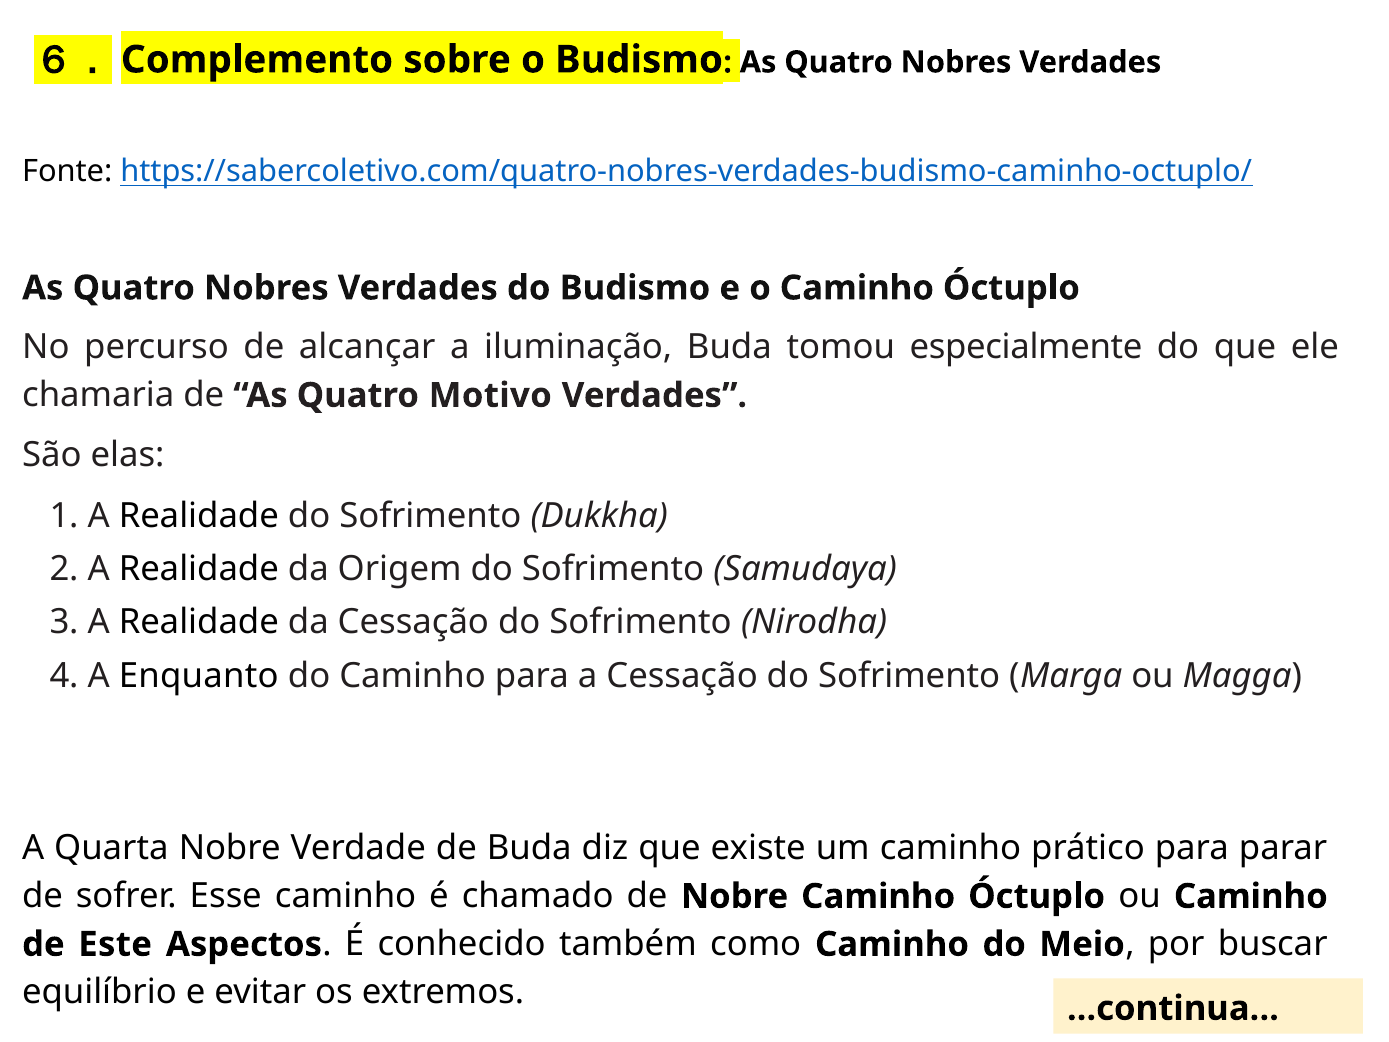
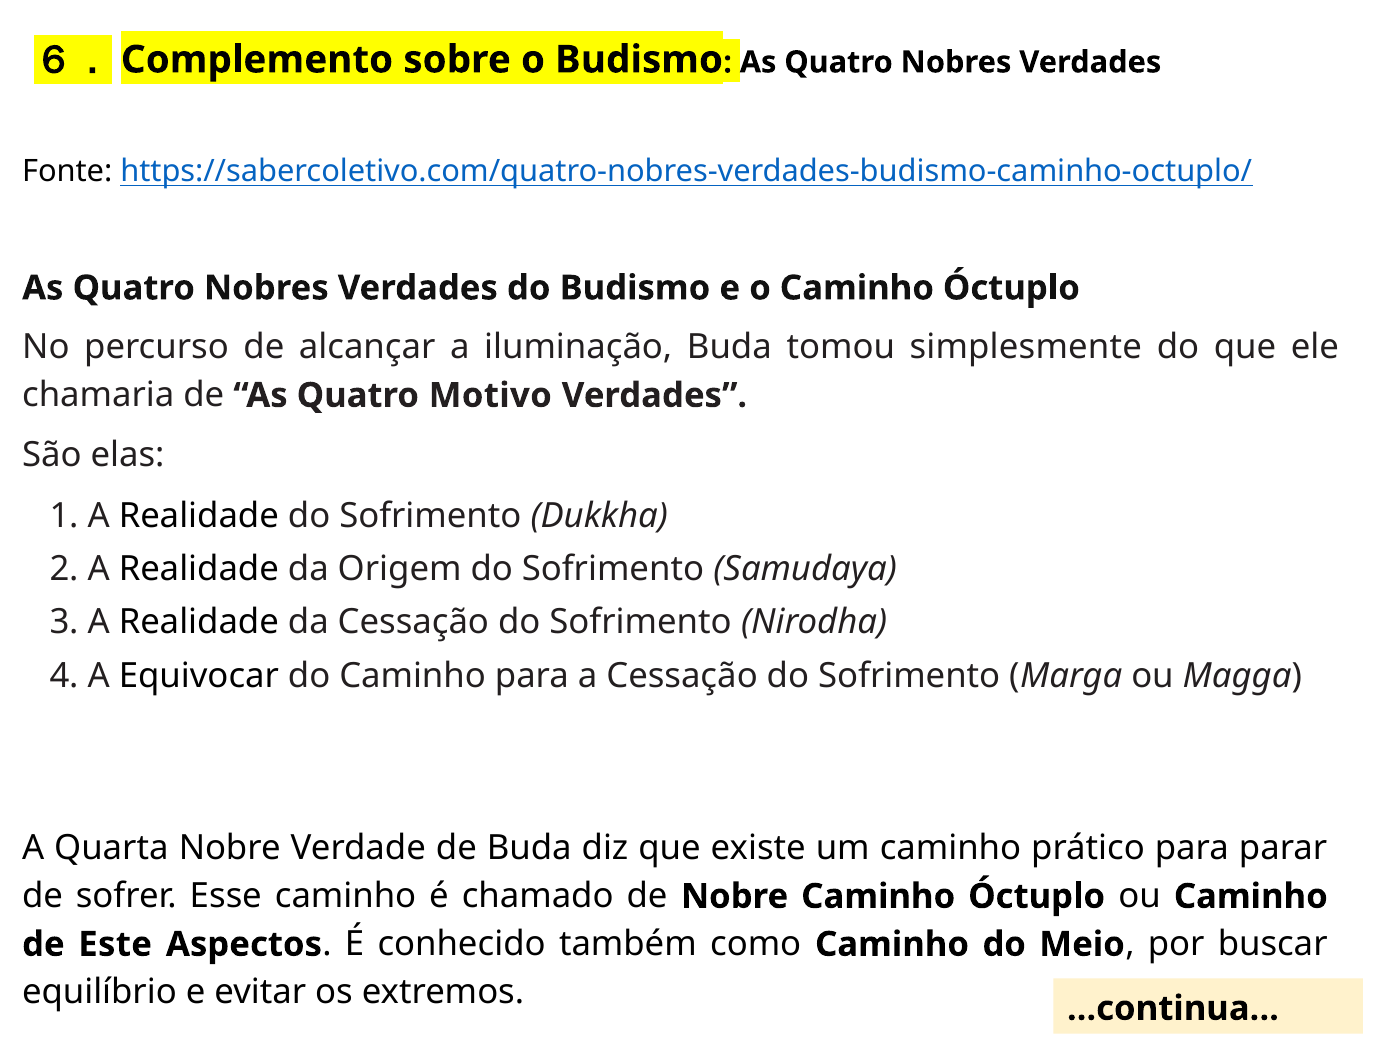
especialmente: especialmente -> simplesmente (1026, 347)
Enquanto: Enquanto -> Equivocar (199, 676)
